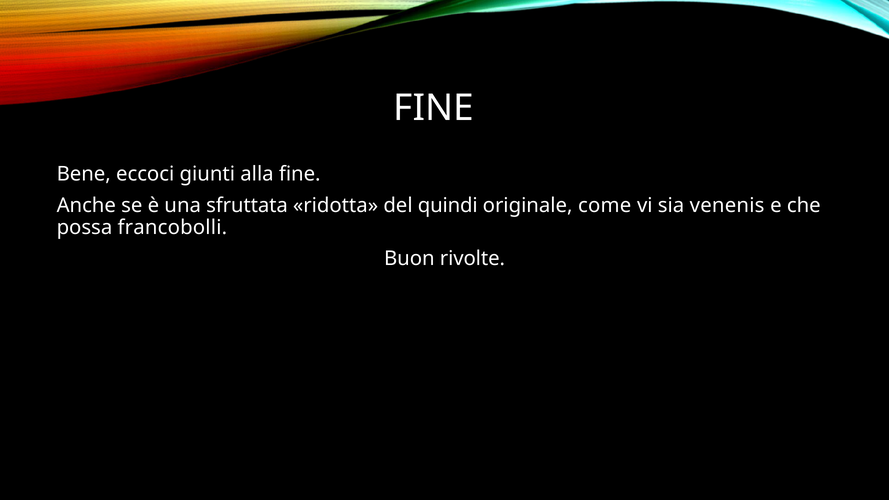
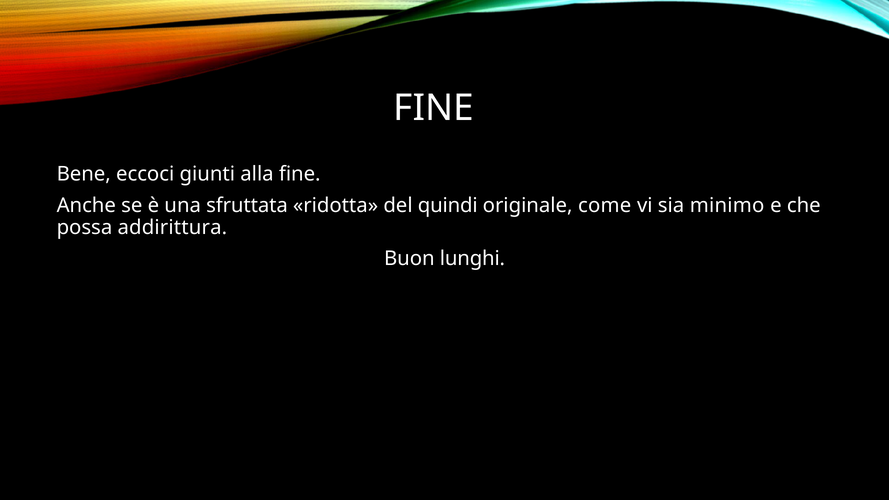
venenis: venenis -> minimo (727, 205)
francobolli: francobolli -> addirittura (172, 227)
rivolte: rivolte -> lunghi (472, 259)
